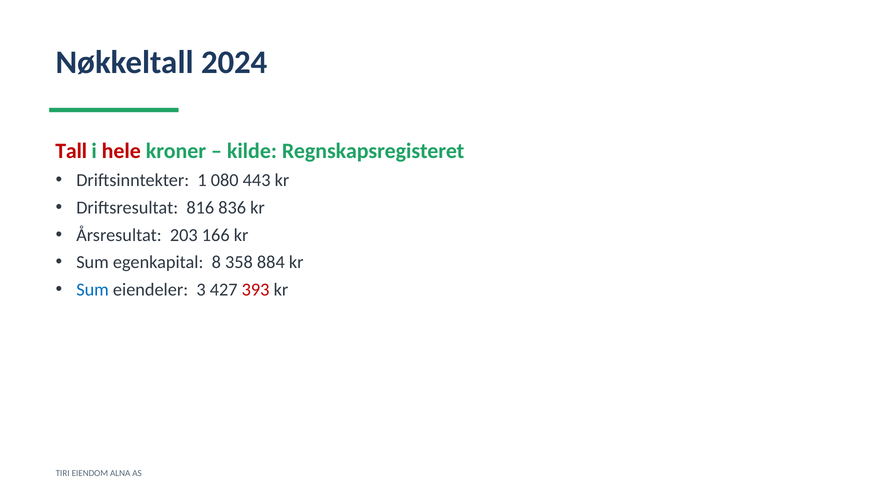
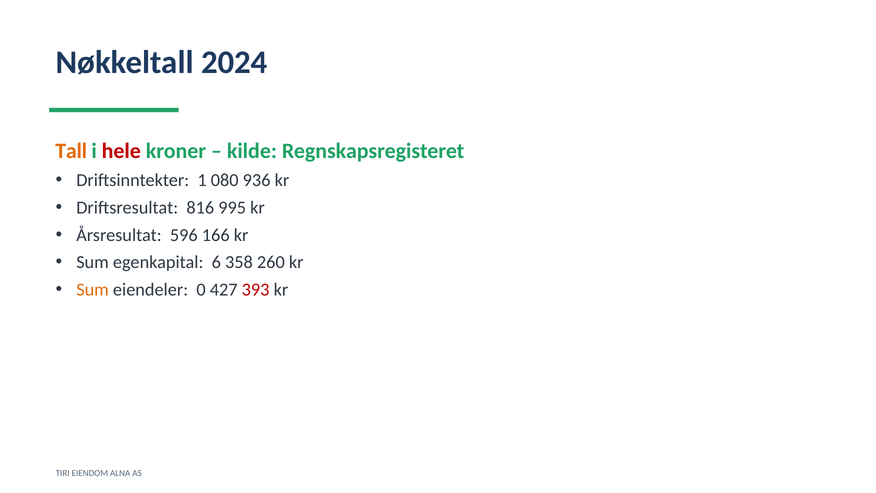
Tall colour: red -> orange (71, 151)
443: 443 -> 936 (257, 180)
836: 836 -> 995 (232, 208)
203: 203 -> 596 (184, 235)
8: 8 -> 6 (216, 262)
884: 884 -> 260 (271, 262)
Sum colour: blue -> orange (93, 290)
3: 3 -> 0 (201, 290)
